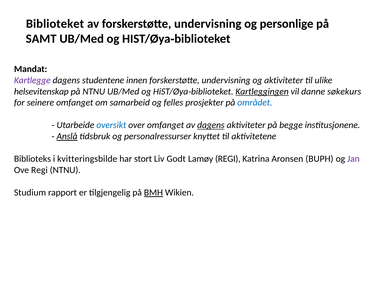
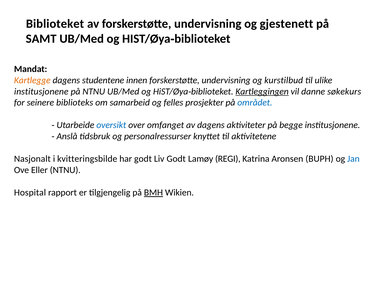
personlige: personlige -> gjestenett (286, 24)
Kartlegge colour: purple -> orange (32, 80)
og aktiviteter: aktiviteter -> kurstilbud (284, 80)
helsevitenskap: helsevitenskap -> institusjonene (41, 91)
seinere omfanget: omfanget -> biblioteks (75, 103)
dagens underline: present -> none (211, 125)
Anslå underline: present -> none (67, 136)
Biblioteks: Biblioteks -> Nasjonalt (32, 159)
har stort: stort -> godt (143, 159)
Jan colour: purple -> blue (353, 159)
Ove Regi: Regi -> Eller (39, 170)
Studium: Studium -> Hospital (30, 193)
